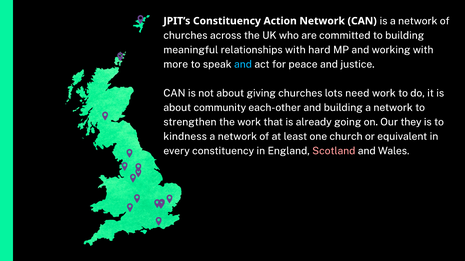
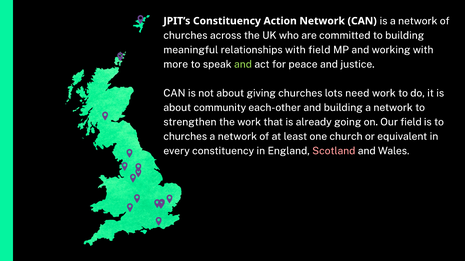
with hard: hard -> field (319, 50)
and colour: light blue -> light green (243, 64)
Our they: they -> field (411, 122)
kindness: kindness -> churches (185, 137)
